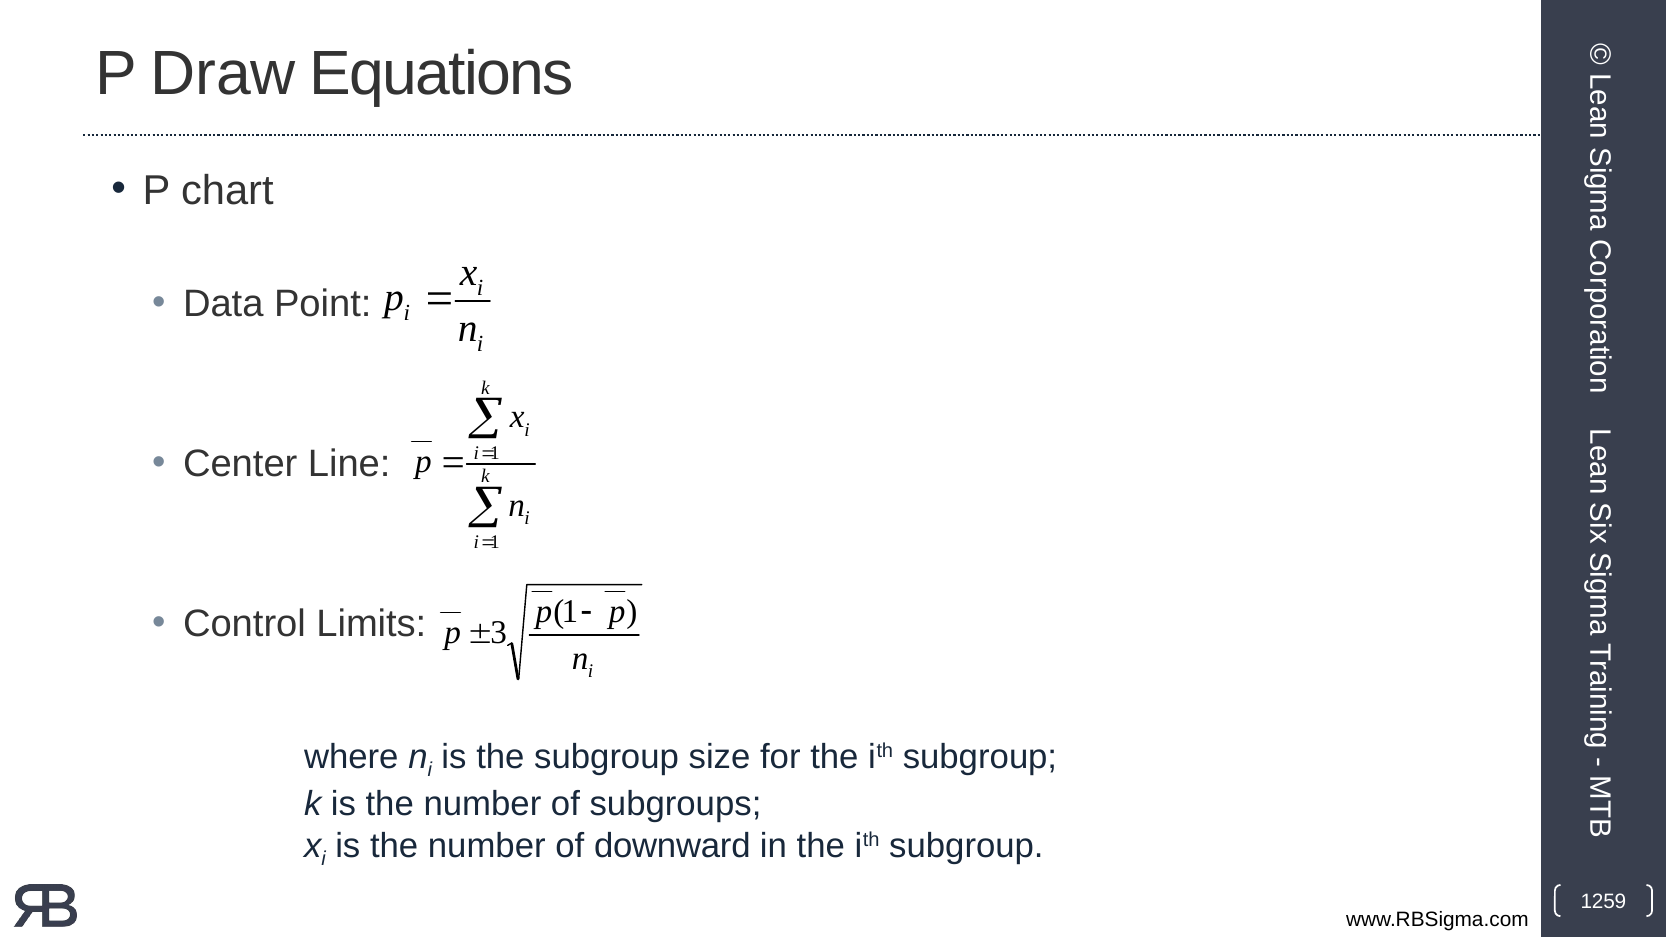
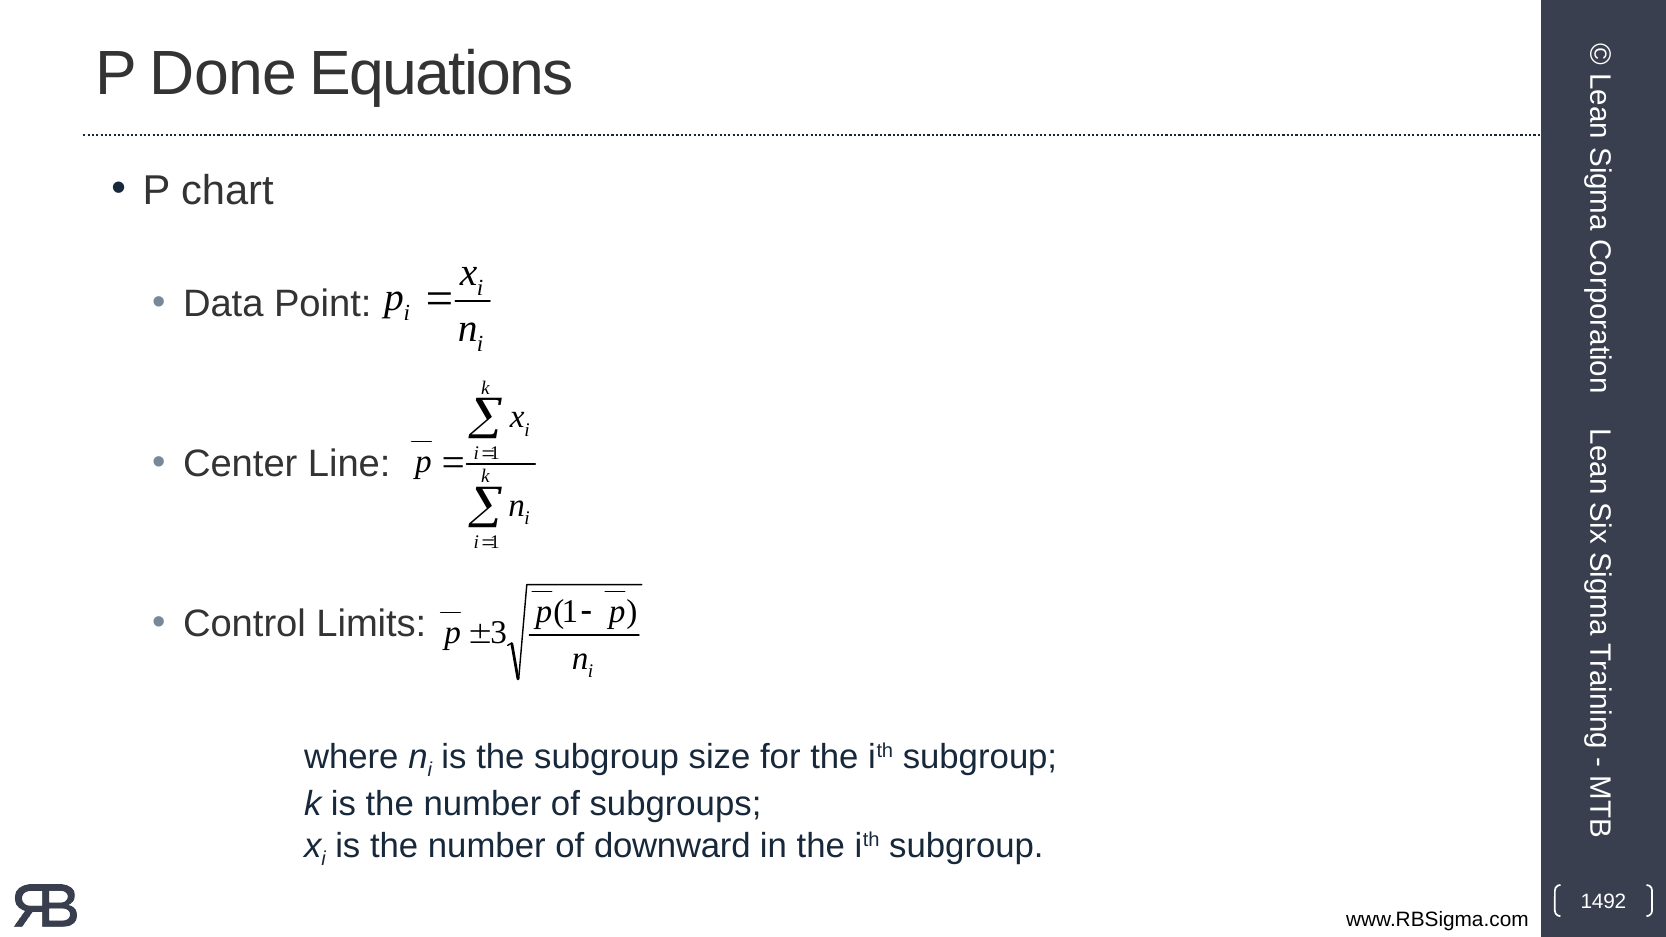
Draw: Draw -> Done (223, 74)
1259: 1259 -> 1492 (1603, 902)
